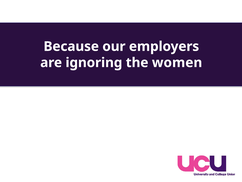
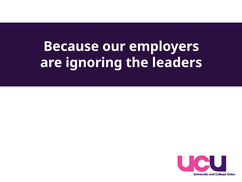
women: women -> leaders (177, 62)
